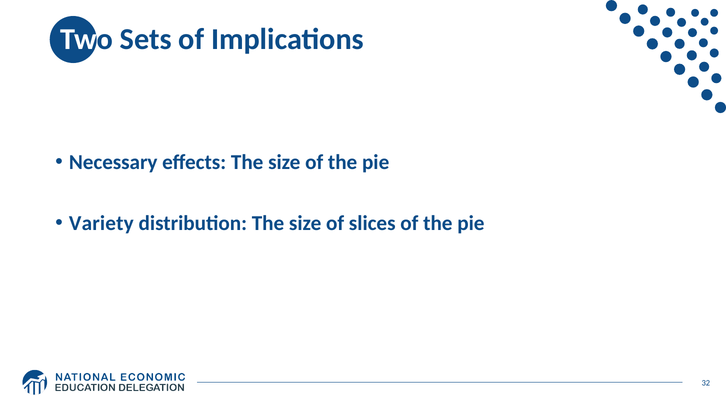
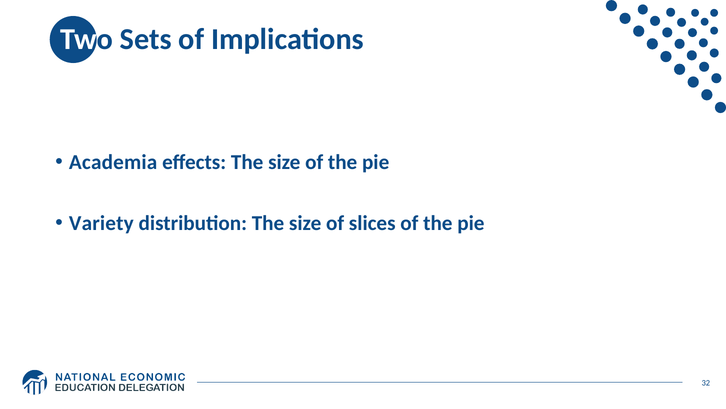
Necessary: Necessary -> Academia (113, 162)
